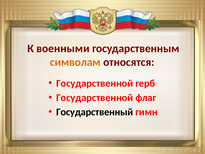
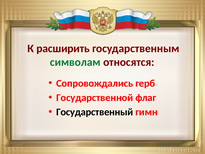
военными: военными -> расширить (63, 48)
символам colour: orange -> green (75, 62)
Государственной: Государственной -> Сопровождались (95, 83)
